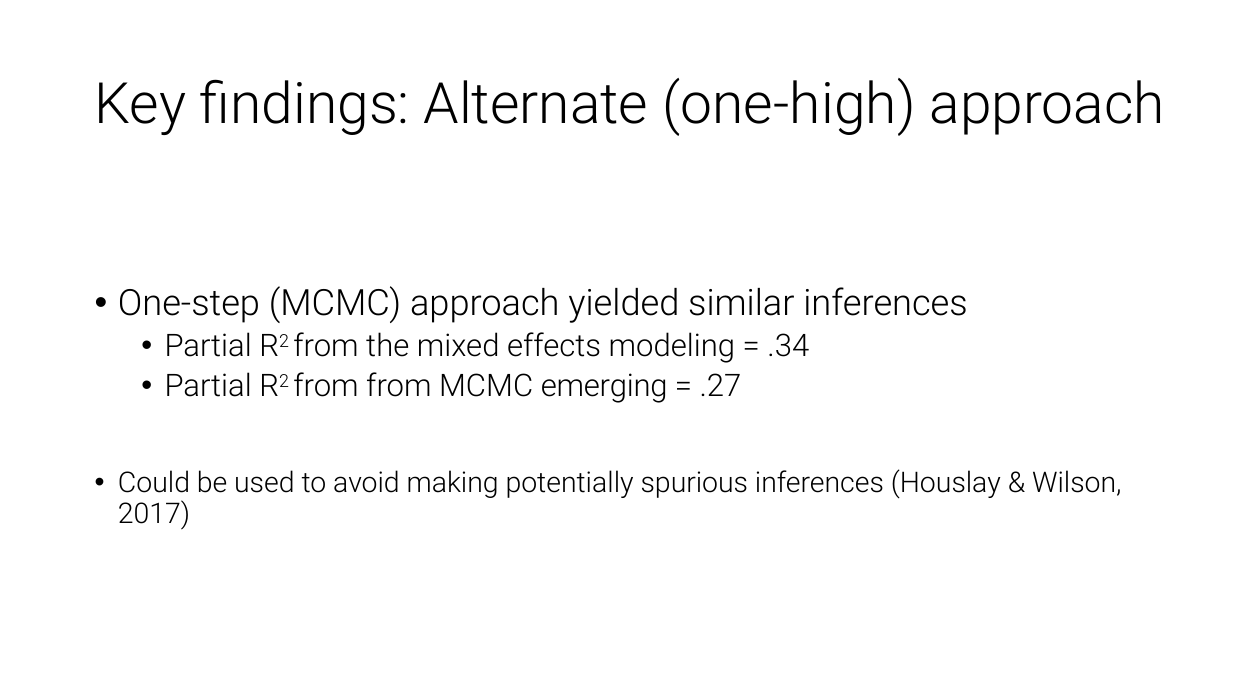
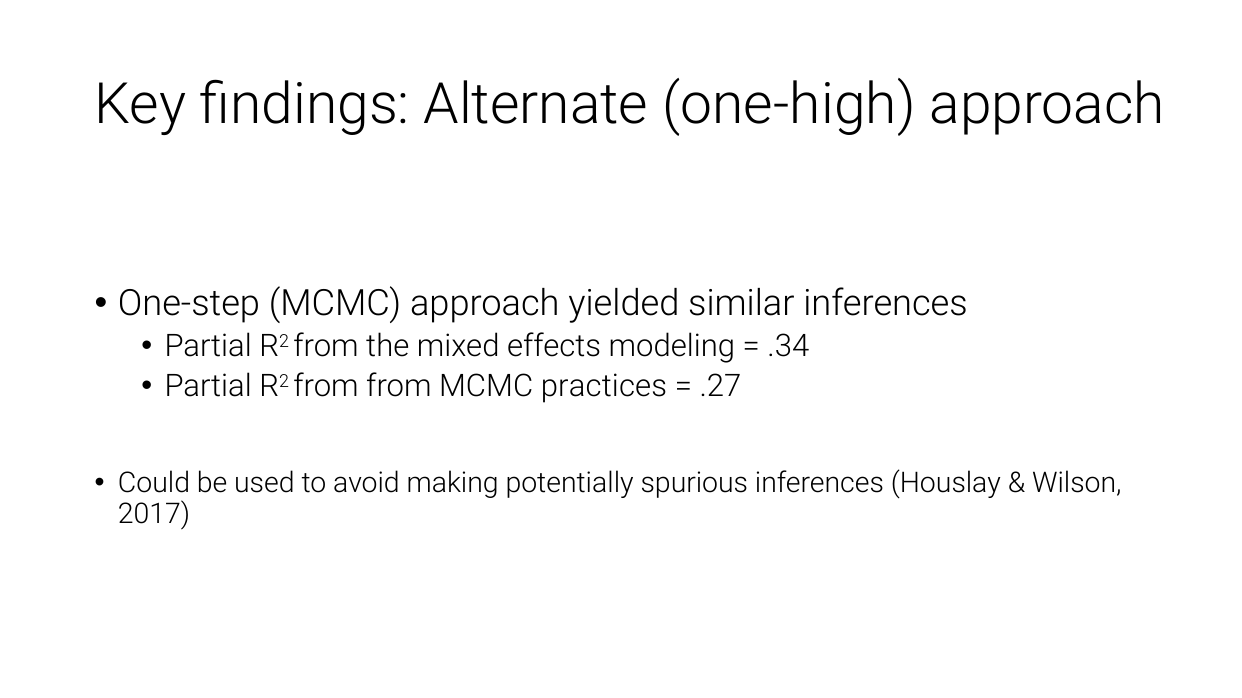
emerging: emerging -> practices (604, 387)
